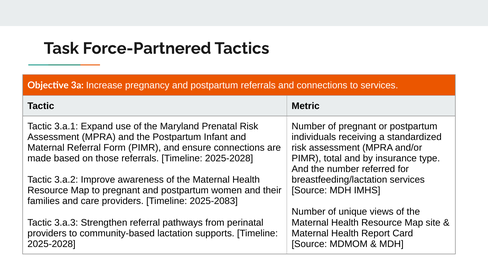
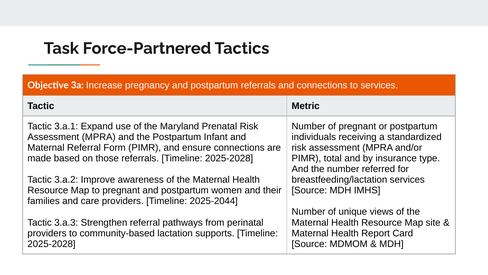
2025-2083: 2025-2083 -> 2025-2044 (214, 201)
